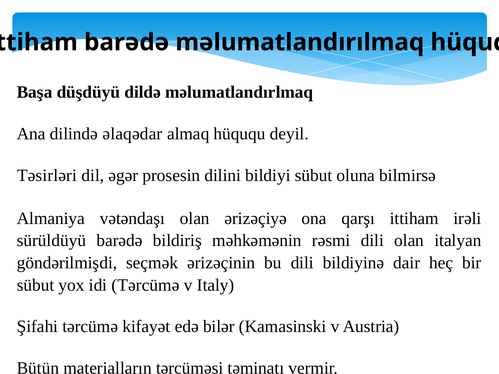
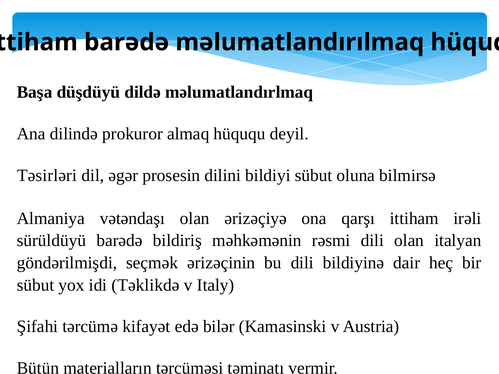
əlaqədar: əlaqədar -> prokuror (133, 134)
idi Tərcümə: Tərcümə -> Təklikdə (146, 285)
